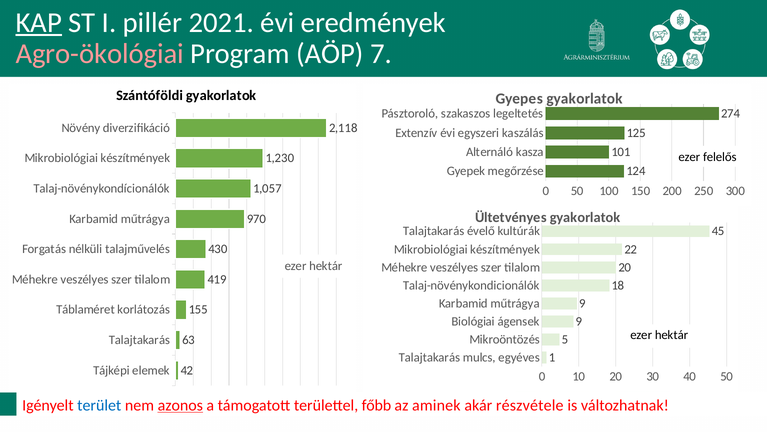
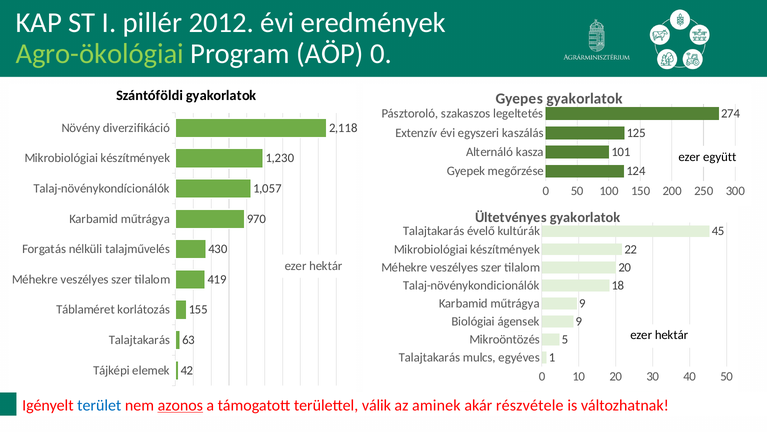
KAP underline: present -> none (39, 22)
2021: 2021 -> 2012 (221, 22)
Agro-ökológiai colour: pink -> light green (100, 54)
AÖP 7: 7 -> 0 (381, 54)
felelős: felelős -> együtt (720, 157)
főbb: főbb -> válik (376, 405)
